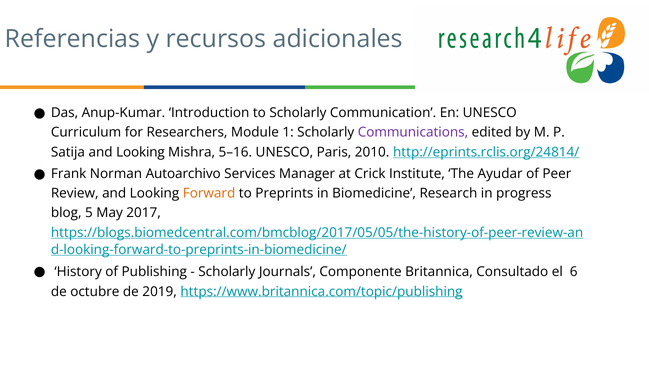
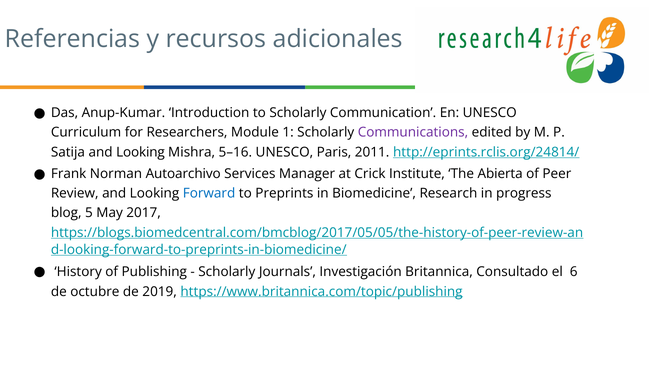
2010: 2010 -> 2011 (372, 152)
Ayudar: Ayudar -> Abierta (500, 174)
Forward colour: orange -> blue (209, 193)
Componente: Componente -> Investigación (361, 272)
